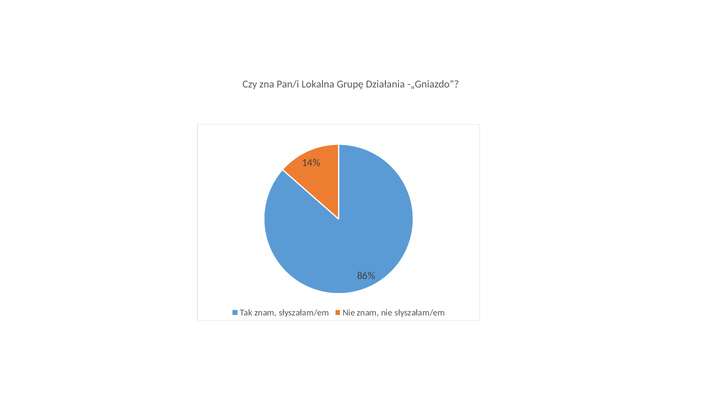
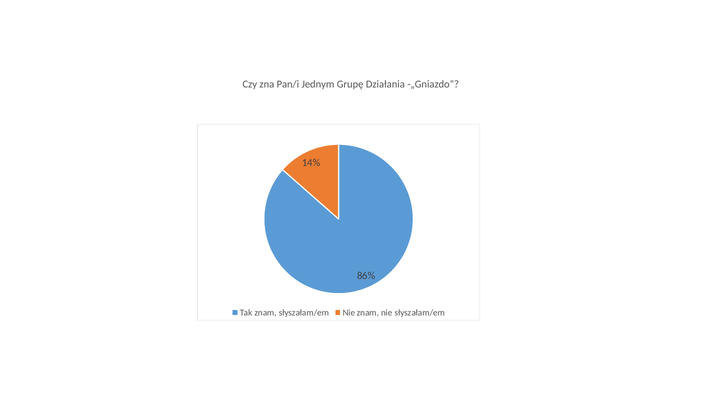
Lokalna: Lokalna -> Jednym (318, 84)
